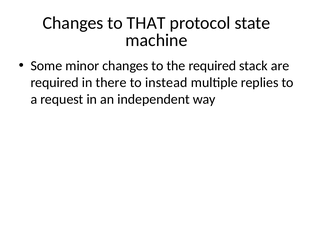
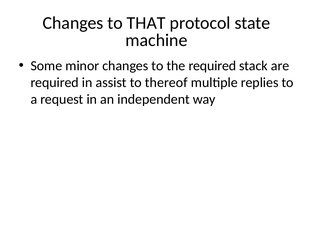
there: there -> assist (111, 82)
instead: instead -> thereof (166, 82)
